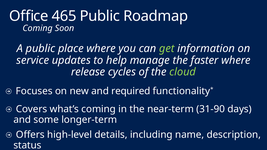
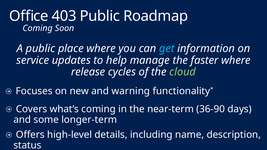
465: 465 -> 403 (64, 16)
get colour: light green -> light blue (167, 49)
required: required -> warning (131, 91)
31-90: 31-90 -> 36-90 (211, 109)
